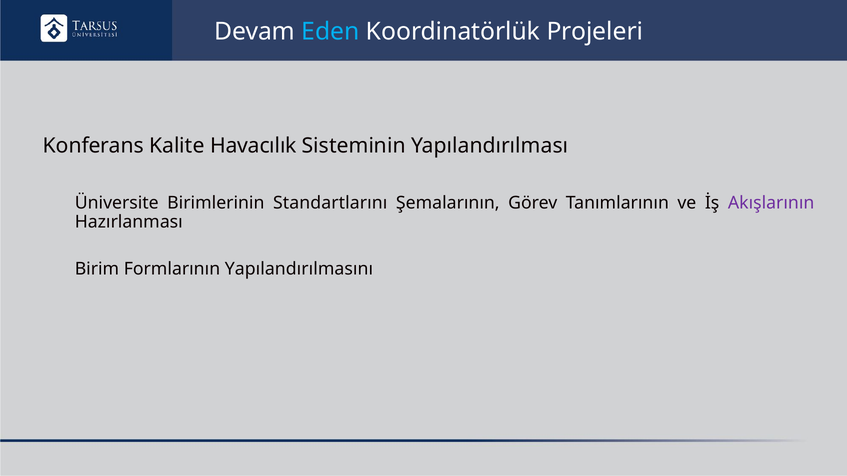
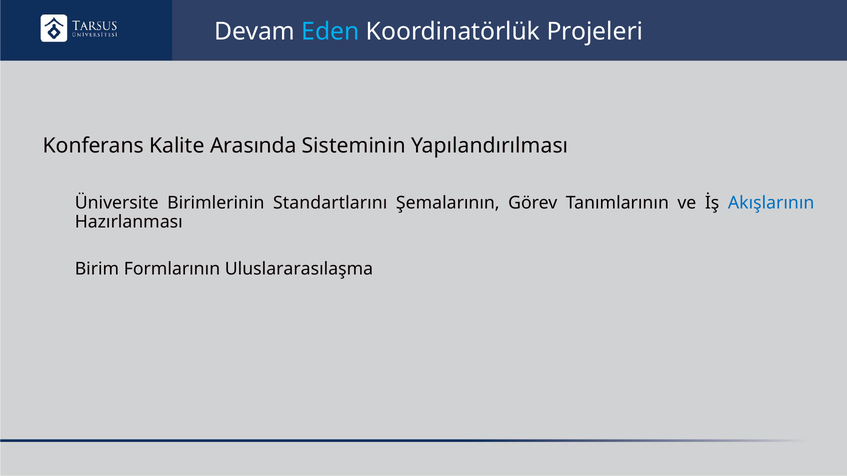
Havacılık: Havacılık -> Arasında (253, 146)
Akışlarının colour: purple -> blue (771, 203)
Yapılandırılmasını: Yapılandırılmasını -> Uluslararasılaşma (299, 269)
